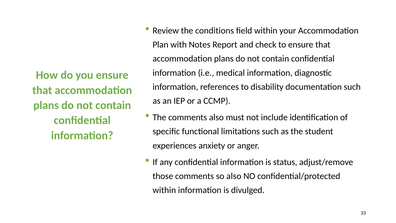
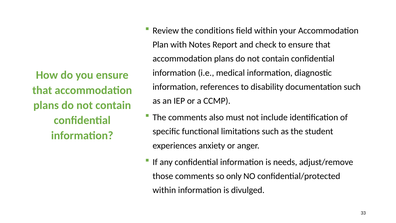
status: status -> needs (285, 162)
so also: also -> only (234, 176)
